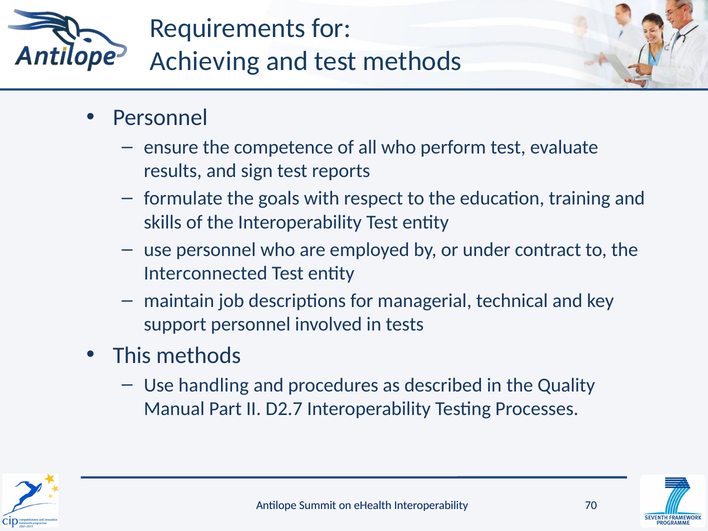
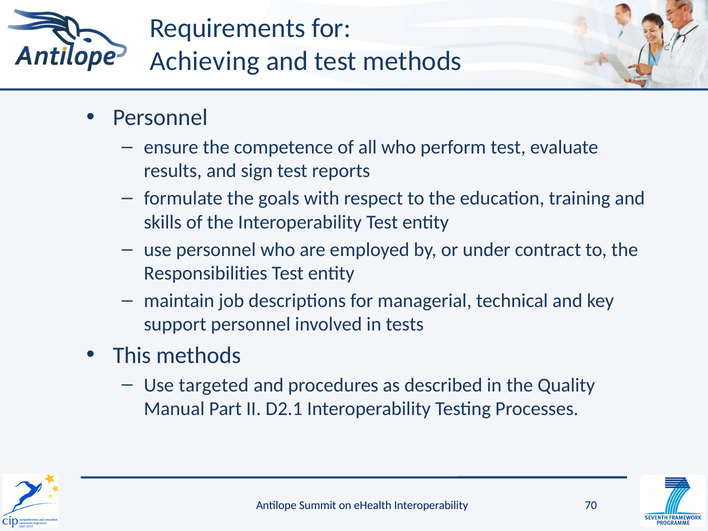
Interconnected: Interconnected -> Responsibilities (206, 273)
handling: handling -> targeted (214, 385)
D2.7: D2.7 -> D2.1 (284, 409)
